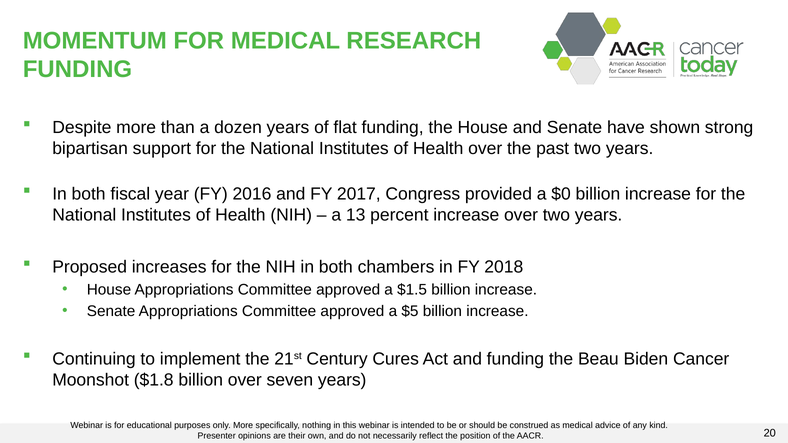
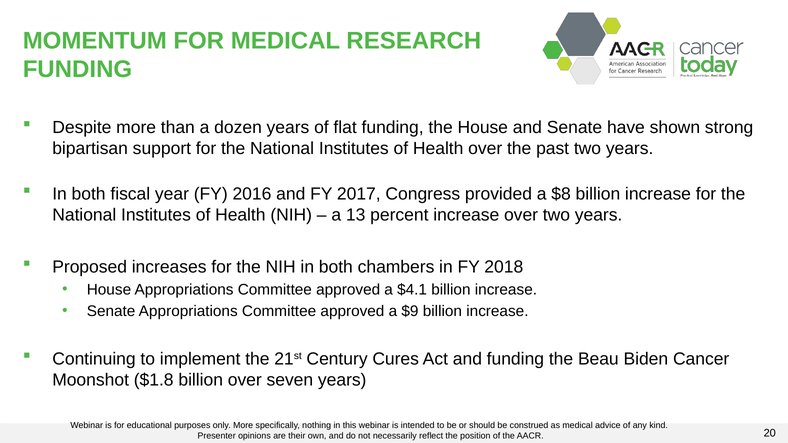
$0: $0 -> $8 (561, 194)
$1.5: $1.5 -> $4.1 (412, 290)
$5: $5 -> $9 (410, 311)
